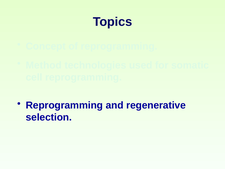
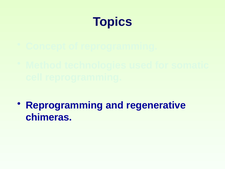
selection: selection -> chimeras (49, 117)
